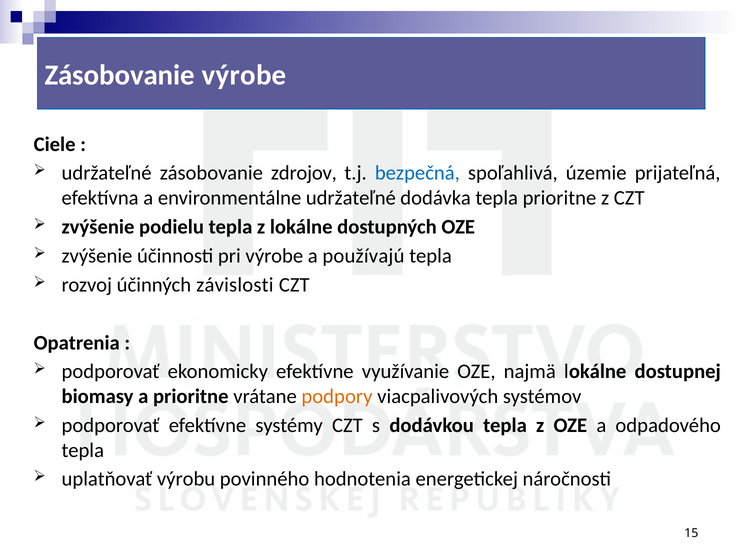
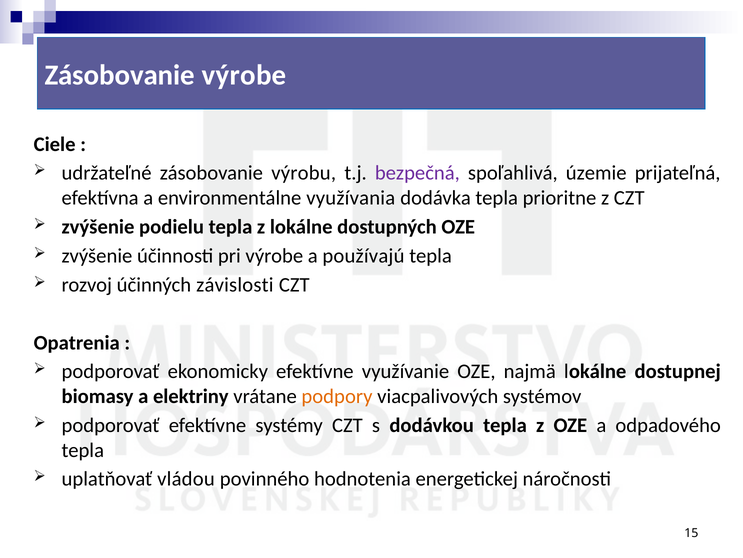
zdrojov: zdrojov -> výrobu (304, 173)
bezpečná colour: blue -> purple (417, 173)
environmentálne udržateľné: udržateľné -> využívania (351, 198)
a prioritne: prioritne -> elektriny (191, 396)
výrobu: výrobu -> vládou (186, 478)
